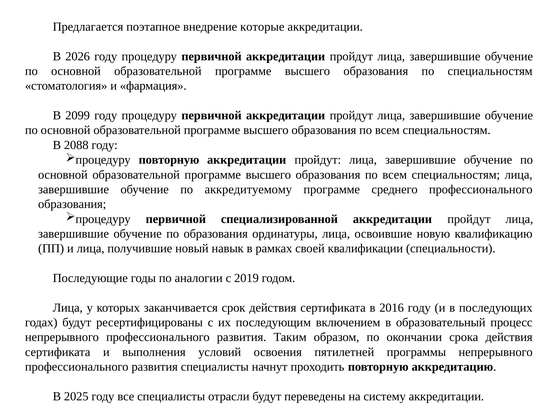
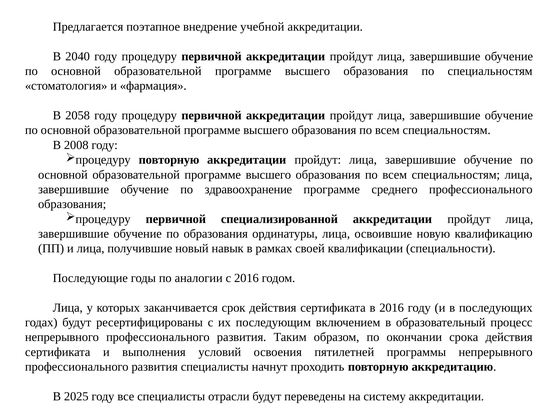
которые: которые -> учебной (262, 27)
2026: 2026 -> 2040 (78, 56)
2099: 2099 -> 2058 (78, 115)
2088: 2088 -> 2008 (76, 145)
аккредитуемому: аккредитуемому -> здравоохранение (248, 189)
с 2019: 2019 -> 2016 (246, 278)
